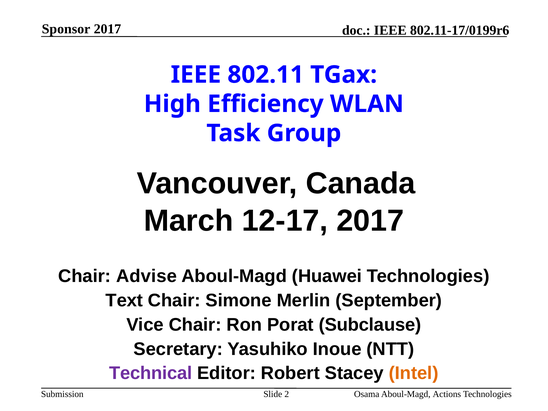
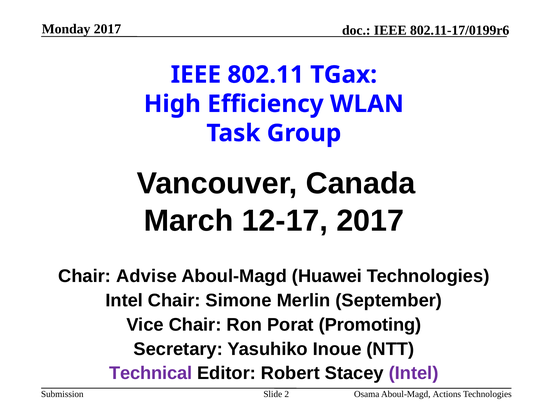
Sponsor: Sponsor -> Monday (66, 29)
Text: Text -> Intel (124, 300)
Subclause: Subclause -> Promoting (370, 325)
Intel colour: orange -> purple (414, 373)
